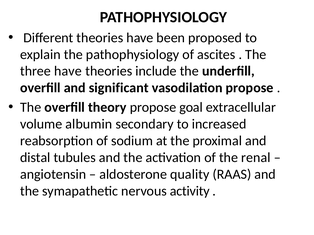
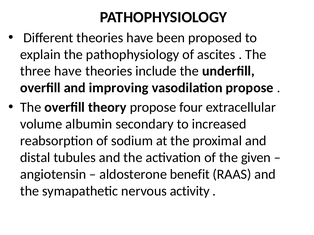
significant: significant -> improving (119, 88)
goal: goal -> four (191, 108)
renal: renal -> given (256, 158)
quality: quality -> benefit (190, 175)
